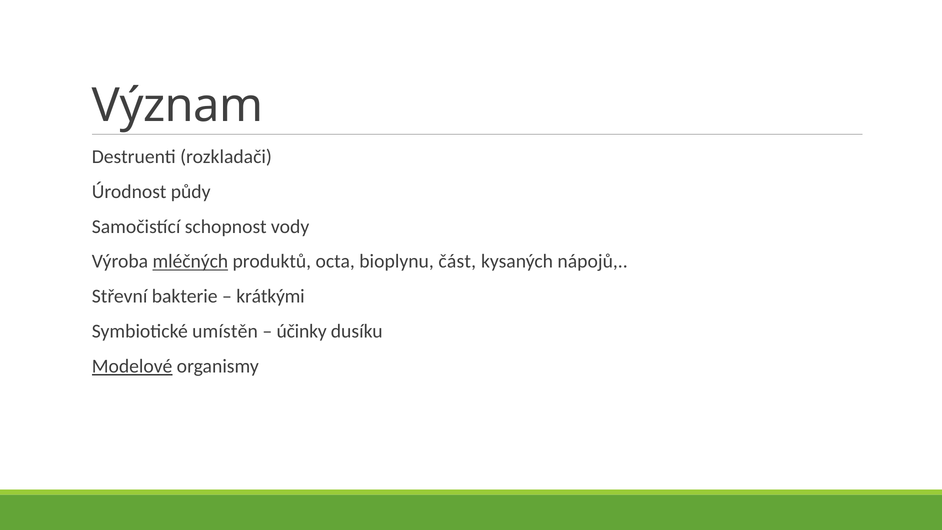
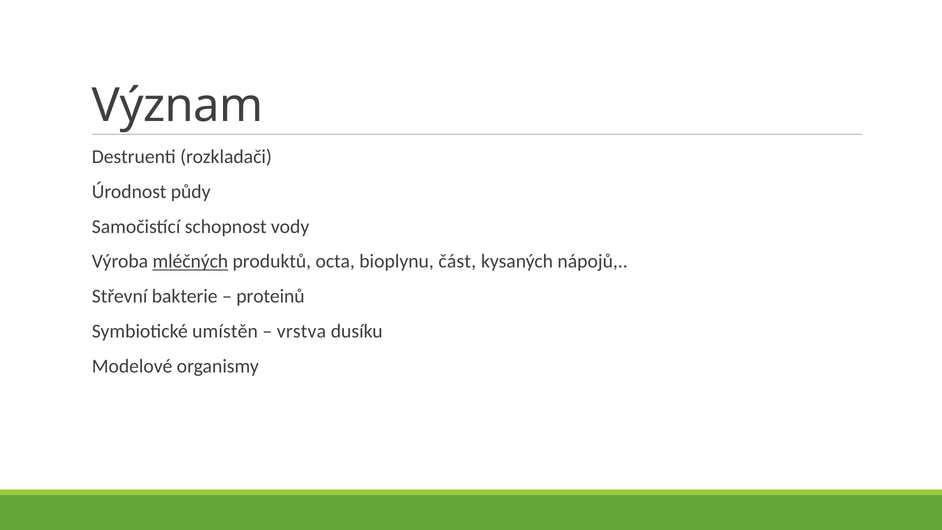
krátkými: krátkými -> proteinů (270, 296)
účinky: účinky -> vrstva (301, 331)
Modelové underline: present -> none (132, 366)
